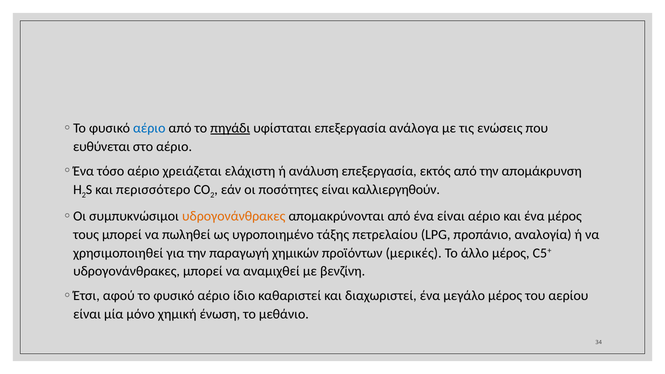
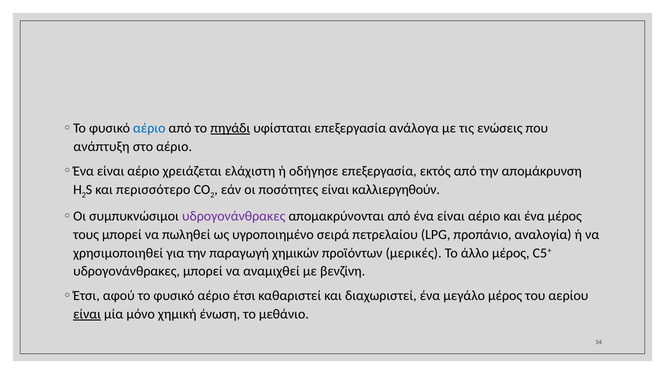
ευθύνεται: ευθύνεται -> ανάπτυξη (101, 146)
τόσο: τόσο -> είναι (111, 171)
ανάλυση: ανάλυση -> οδήγησε (314, 171)
υδρογονάνθρακες colour: orange -> purple (234, 216)
τάξης: τάξης -> σειρά (333, 235)
ίδιο: ίδιο -> έτσι (244, 296)
είναι underline: none -> present (87, 314)
